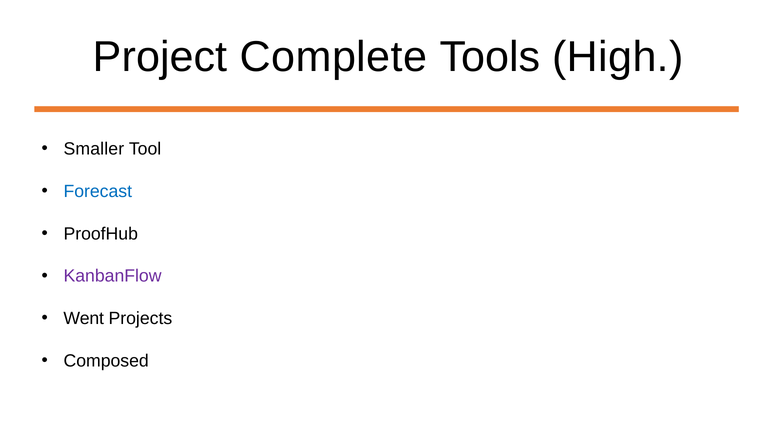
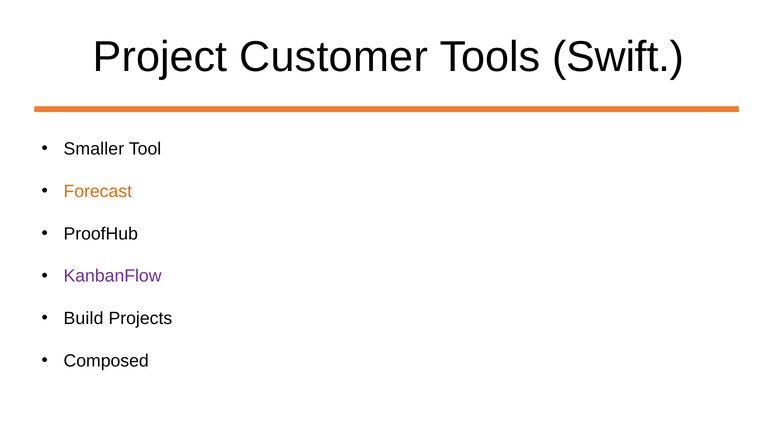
Complete: Complete -> Customer (334, 57)
High: High -> Swift (618, 57)
Forecast colour: blue -> orange (98, 191)
Went: Went -> Build (84, 318)
